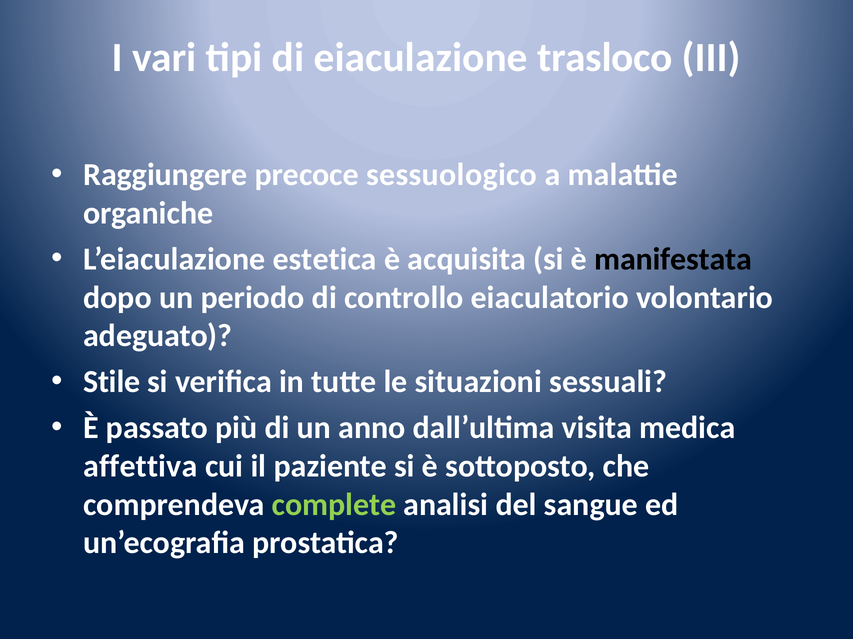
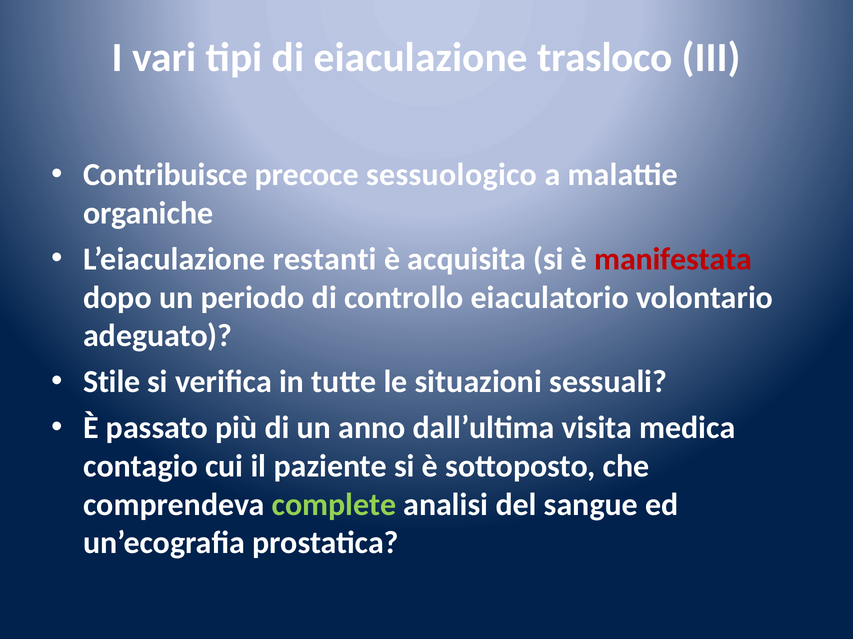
Raggiungere: Raggiungere -> Contribuisce (165, 175)
estetica: estetica -> restanti (325, 259)
manifestata colour: black -> red (673, 259)
affettiva: affettiva -> contagio (140, 467)
